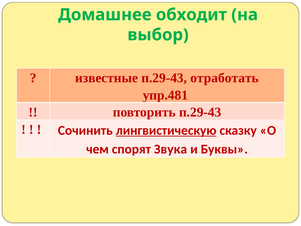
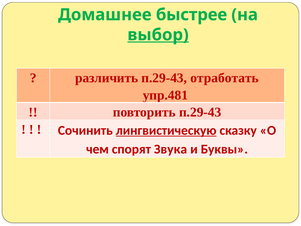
обходит: обходит -> быстрее (192, 15)
выбор underline: none -> present (158, 35)
известные: известные -> различить (107, 78)
